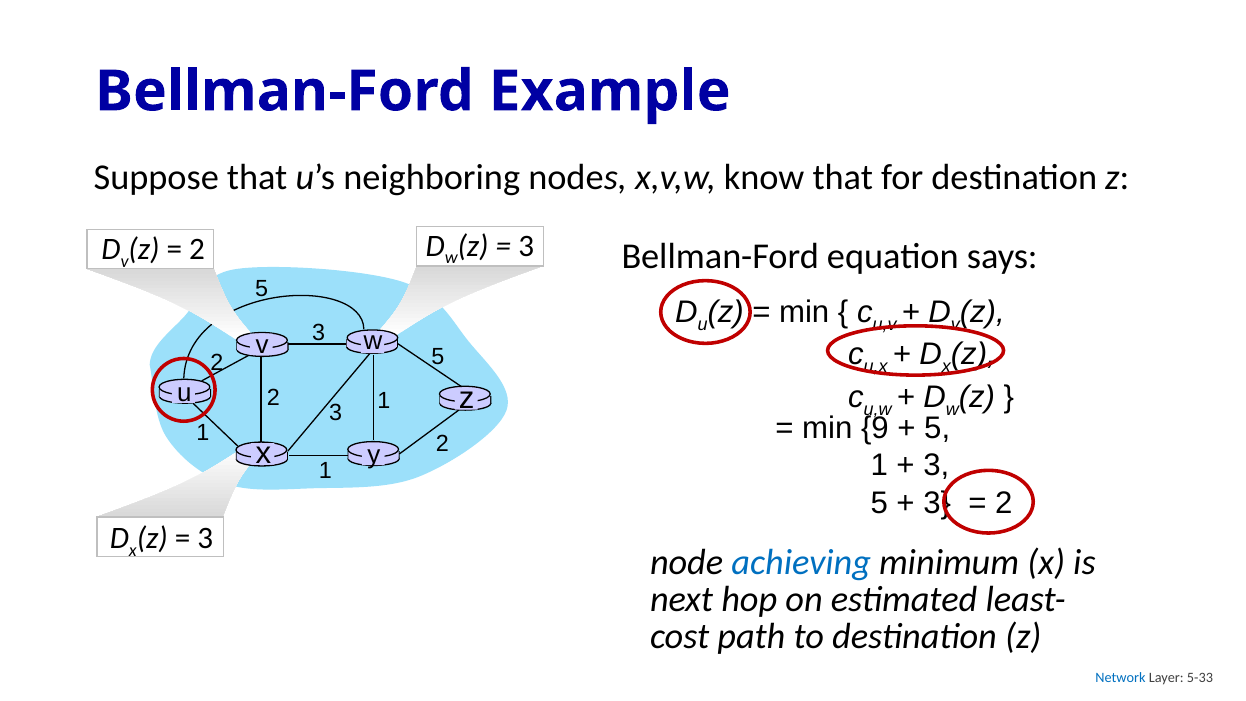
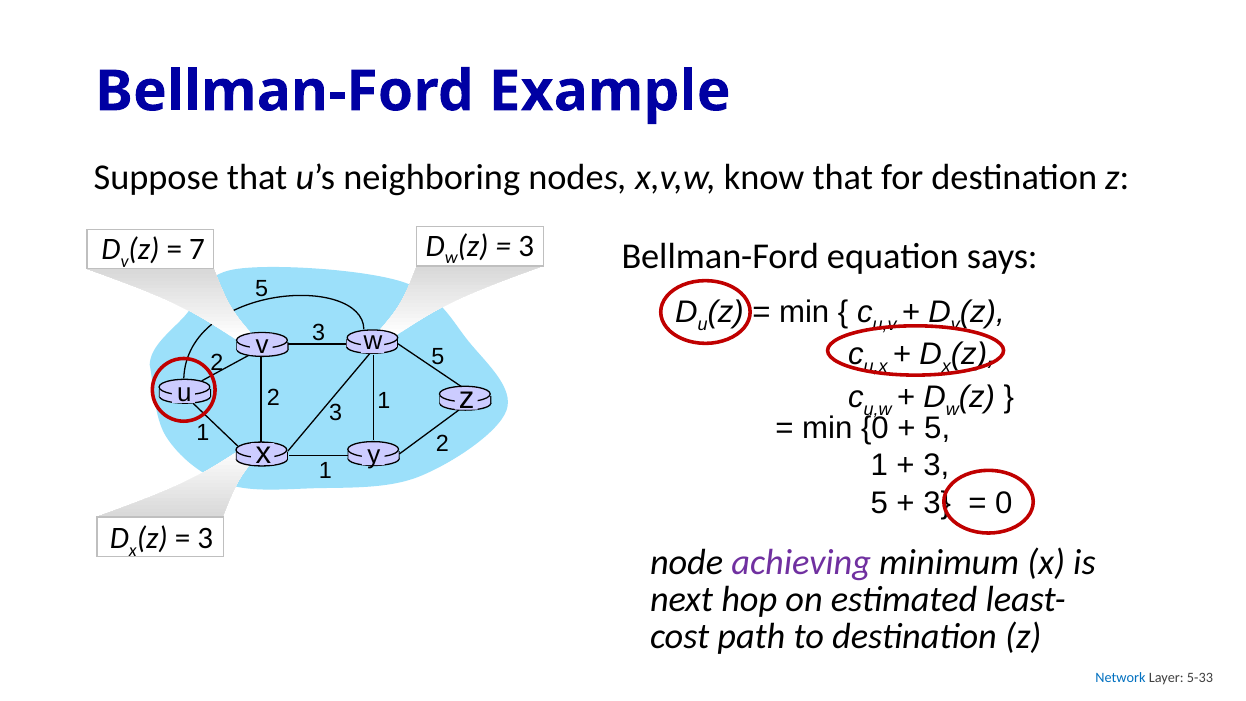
2: 2 -> 7 (197, 249)
min 9: 9 -> 0 (875, 428)
2: 2 -> 0 (1004, 503)
achieving colour: blue -> purple (801, 562)
